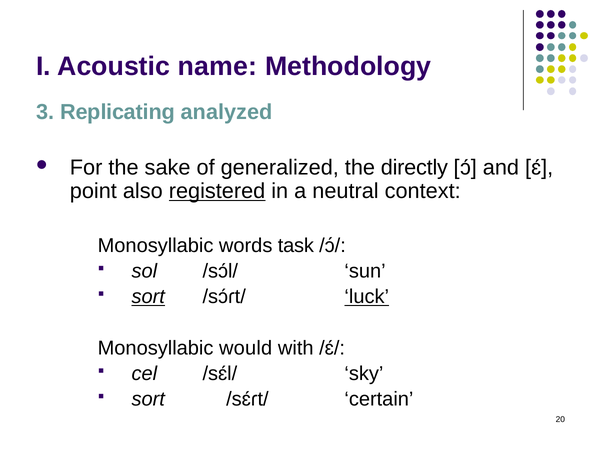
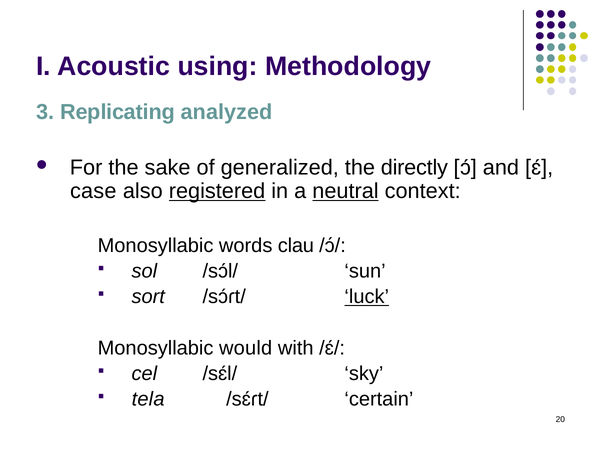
name: name -> using (218, 66)
point: point -> case (93, 191)
neutral underline: none -> present (345, 191)
task: task -> clau (296, 245)
sort underline: present -> none (148, 297)
sort: sort -> tela (148, 399)
